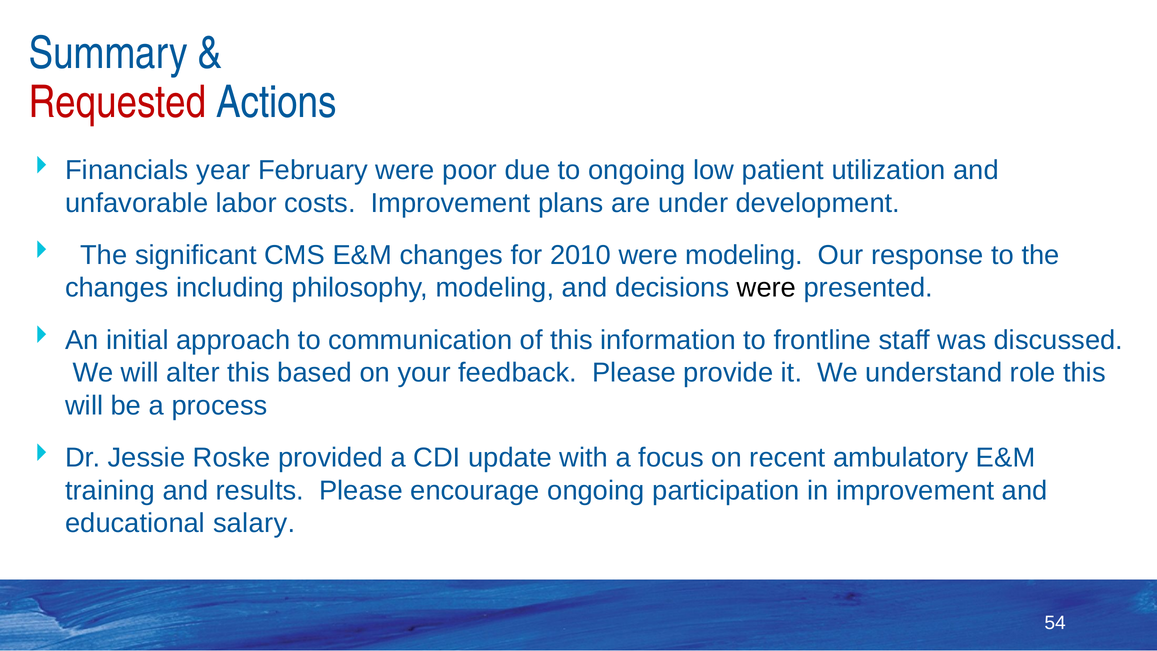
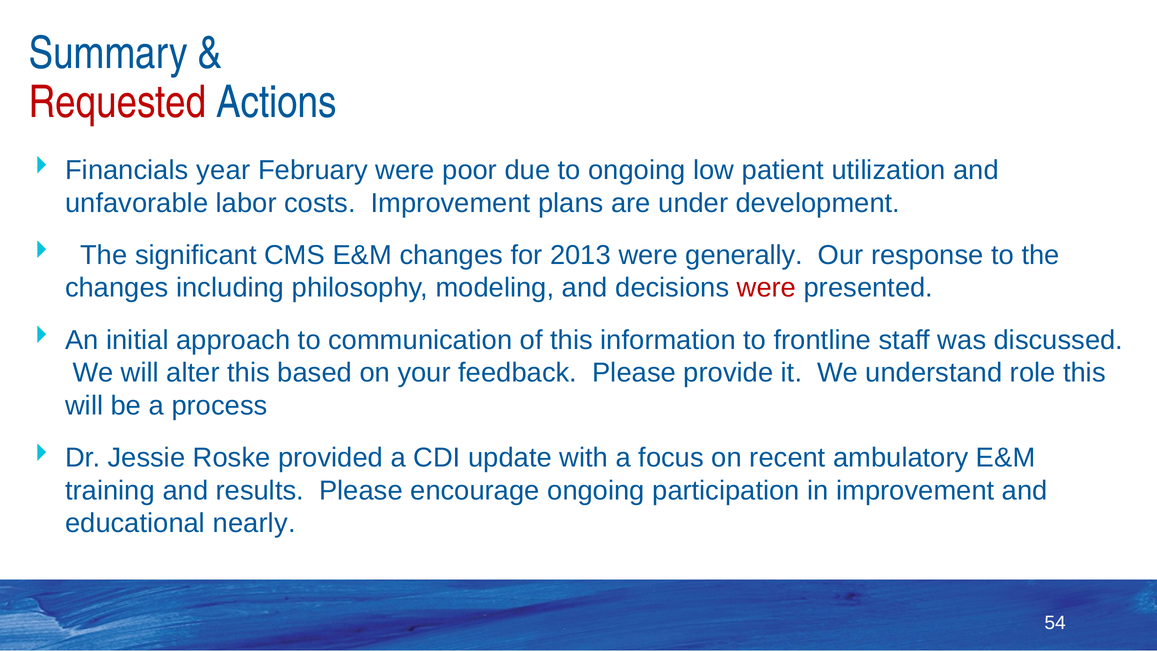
2010: 2010 -> 2013 (580, 255)
were modeling: modeling -> generally (744, 255)
were colour: black -> red (766, 288)
salary: salary -> nearly (254, 523)
